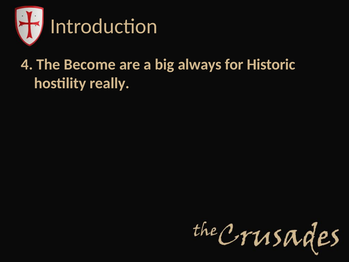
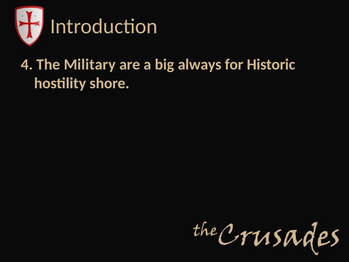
Become: Become -> Military (90, 64)
really: really -> shore (110, 83)
